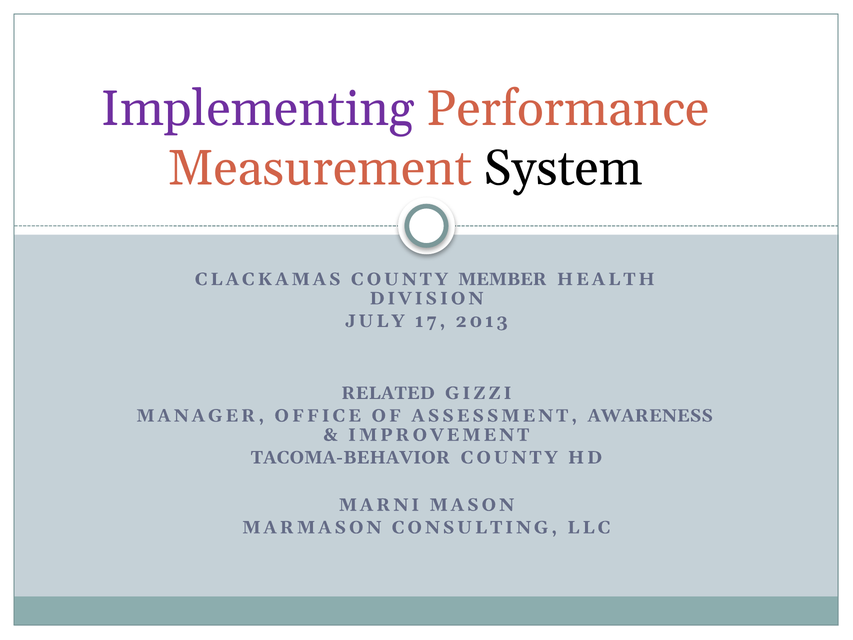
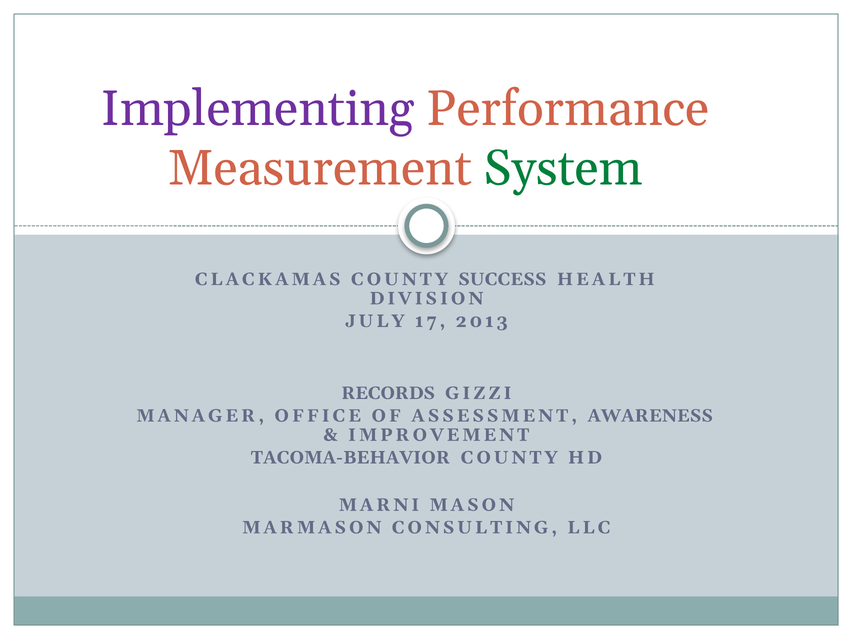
System colour: black -> green (563, 168)
MEMBER: MEMBER -> SUCCESS (502, 279)
RELATED: RELATED -> RECORDS (388, 393)
